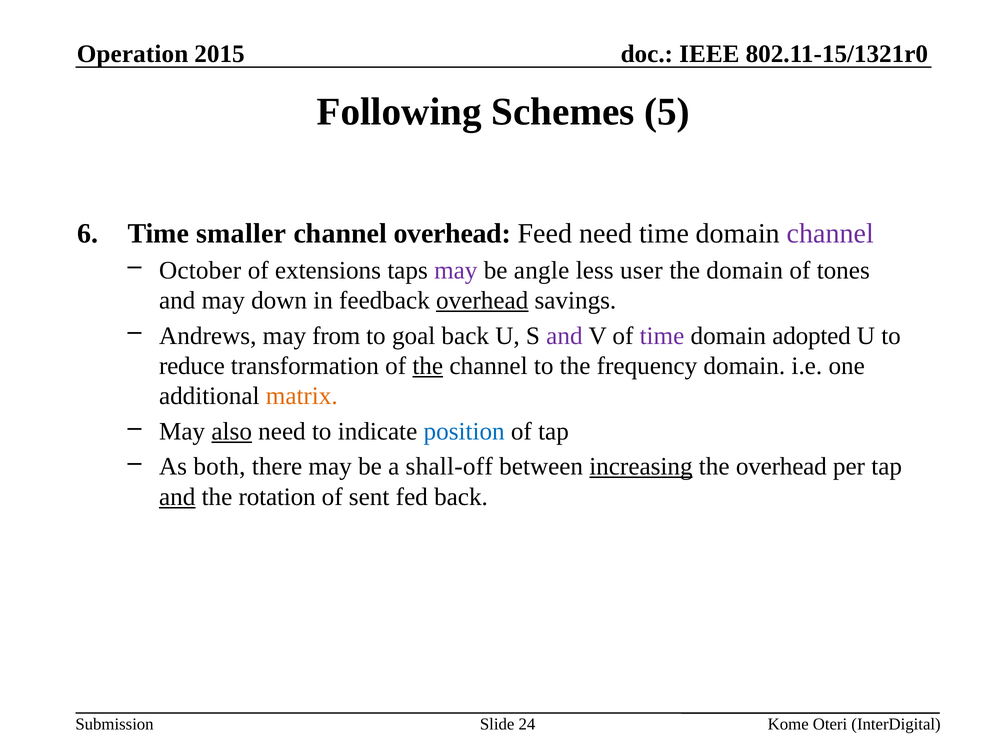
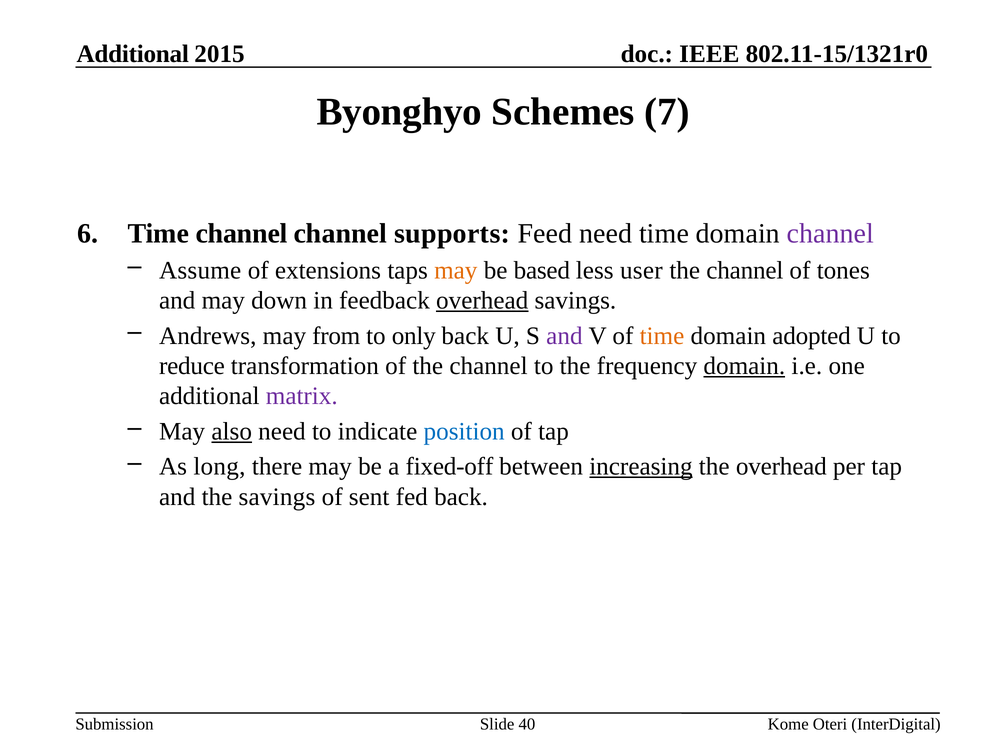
Operation: Operation -> Additional (133, 54)
Following: Following -> Byonghyo (399, 112)
5: 5 -> 7 (667, 112)
Time smaller: smaller -> channel (242, 234)
channel overhead: overhead -> supports (452, 234)
October: October -> Assume (200, 270)
may colour: purple -> orange (456, 270)
angle: angle -> based (542, 270)
domain: domain -> channel (745, 270)
goal: goal -> only (414, 336)
time colour: purple -> orange (662, 336)
the underline: present -> none (428, 366)
domain underline: none -> present (744, 366)
matrix colour: orange -> purple (302, 396)
both: both -> long (219, 467)
shall-off: shall-off -> fixed-off (449, 467)
and underline: present -> none (177, 497)
the rotation: rotation -> savings (277, 497)
24: 24 -> 40 (527, 724)
